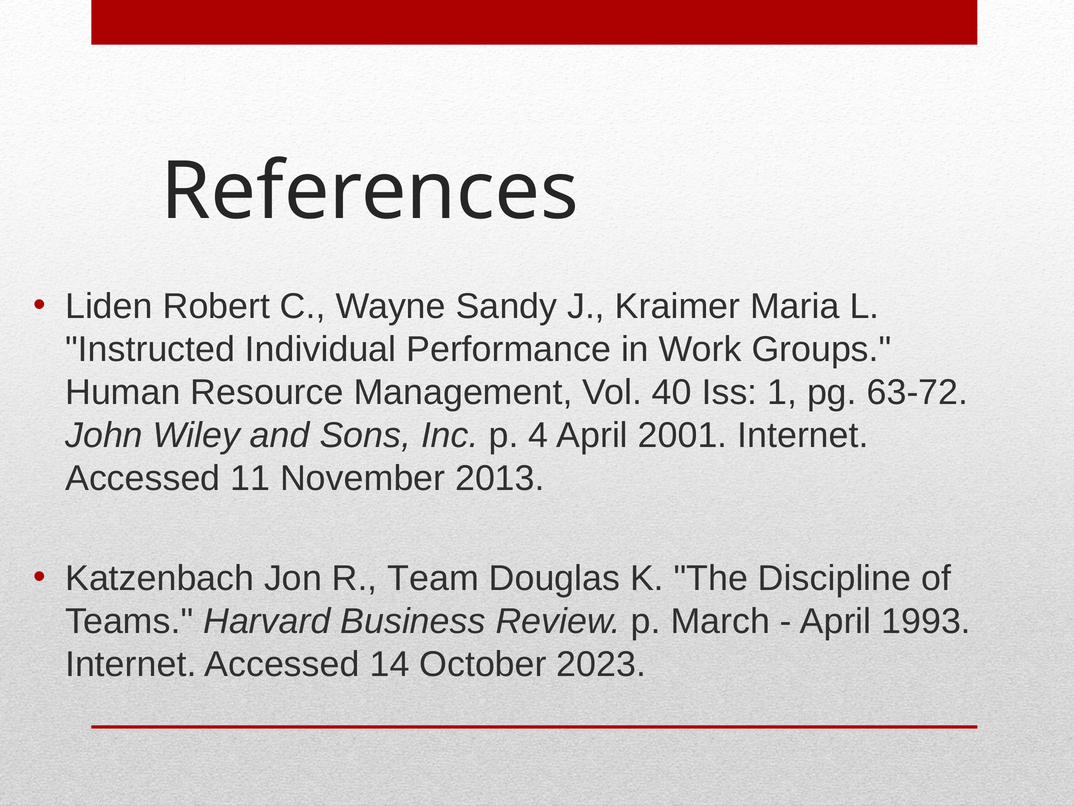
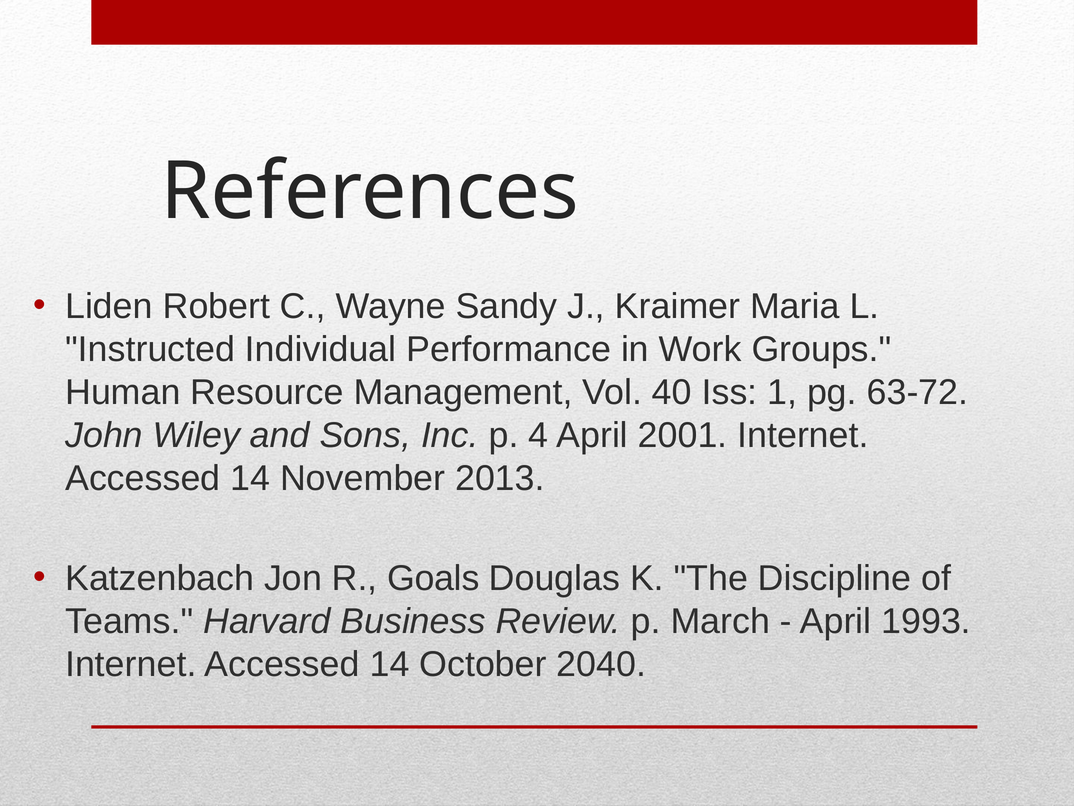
11: 11 -> 14 (250, 478)
Team: Team -> Goals (433, 578)
2023: 2023 -> 2040 (601, 664)
